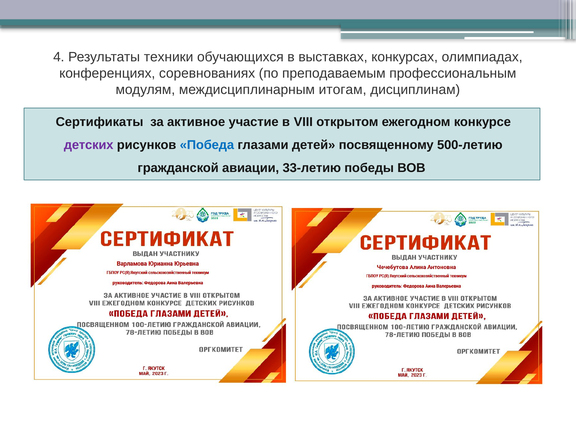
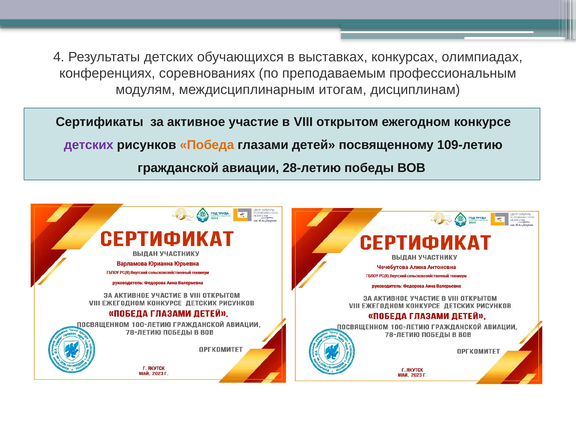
Результаты техники: техники -> детских (169, 57)
Победа colour: blue -> orange (207, 145)
500-летию: 500-летию -> 109-летию (470, 145)
33-летию: 33-летию -> 28-летию (312, 168)
